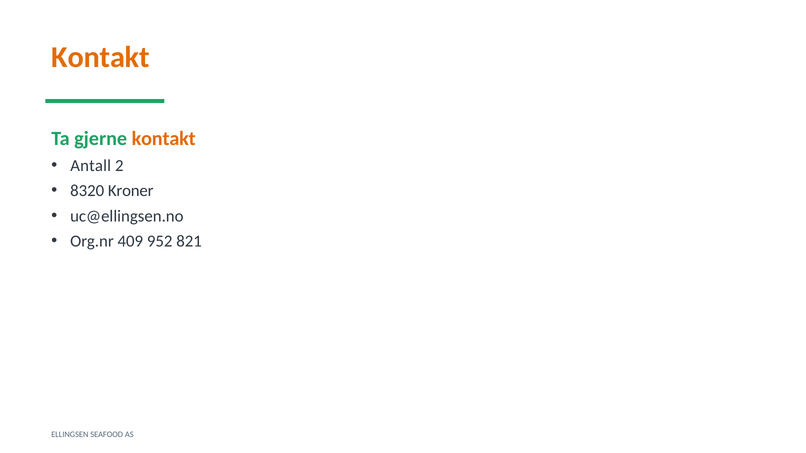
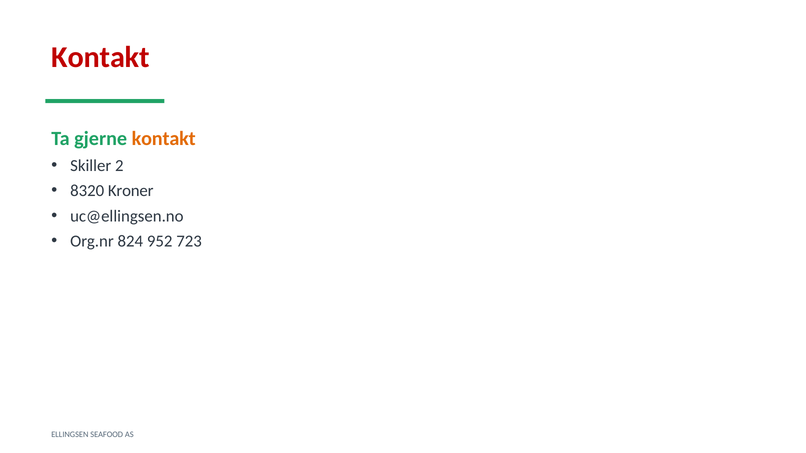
Kontakt colour: orange -> red (100, 58)
Antall: Antall -> Skiller (91, 166)
409: 409 -> 824 (130, 241)
821: 821 -> 723 (189, 241)
